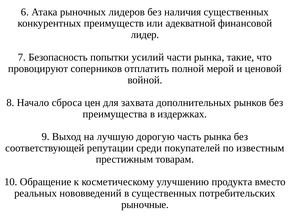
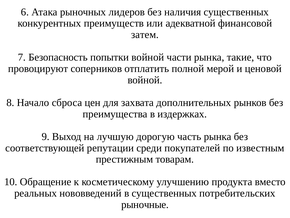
лидер: лидер -> затем (145, 35)
попытки усилий: усилий -> войной (148, 57)
